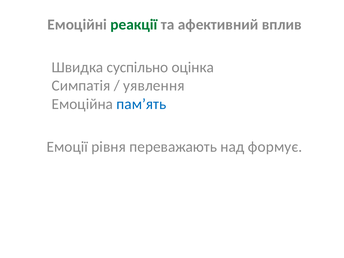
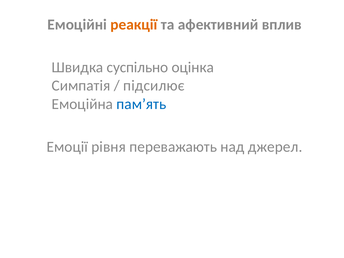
реакції colour: green -> orange (134, 24)
уявлення: уявлення -> підсилює (154, 86)
формує: формує -> джерел (275, 147)
